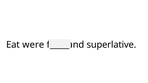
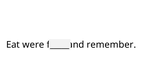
superlative: superlative -> remember (111, 45)
